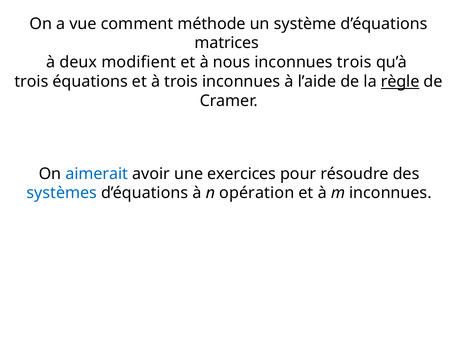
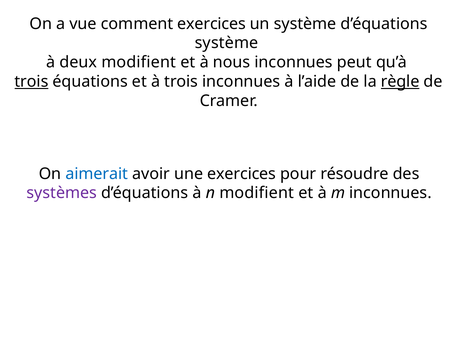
comment méthode: méthode -> exercices (212, 24)
matrices: matrices -> système (227, 43)
inconnues trois: trois -> peut (354, 62)
trois underline: none -> present (31, 82)
systèmes colour: blue -> purple (62, 193)
n opération: opération -> modifient (257, 193)
